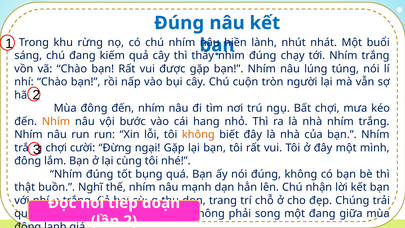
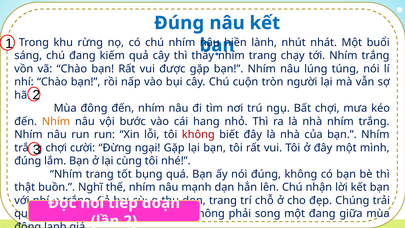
đúng: đúng -> trang (263, 56)
không colour: orange -> red (198, 135)
đông: đông -> đúng (28, 161)
đúng: đúng -> trang (100, 174)
